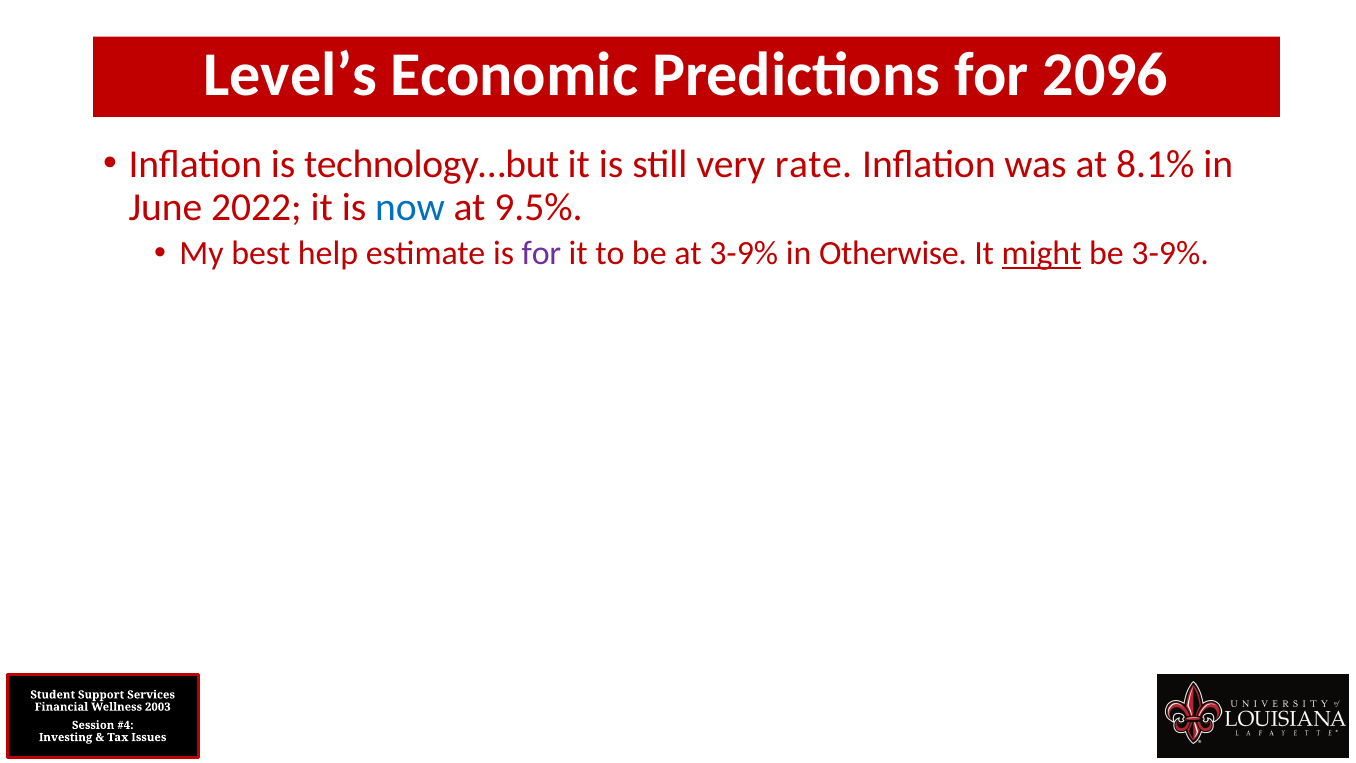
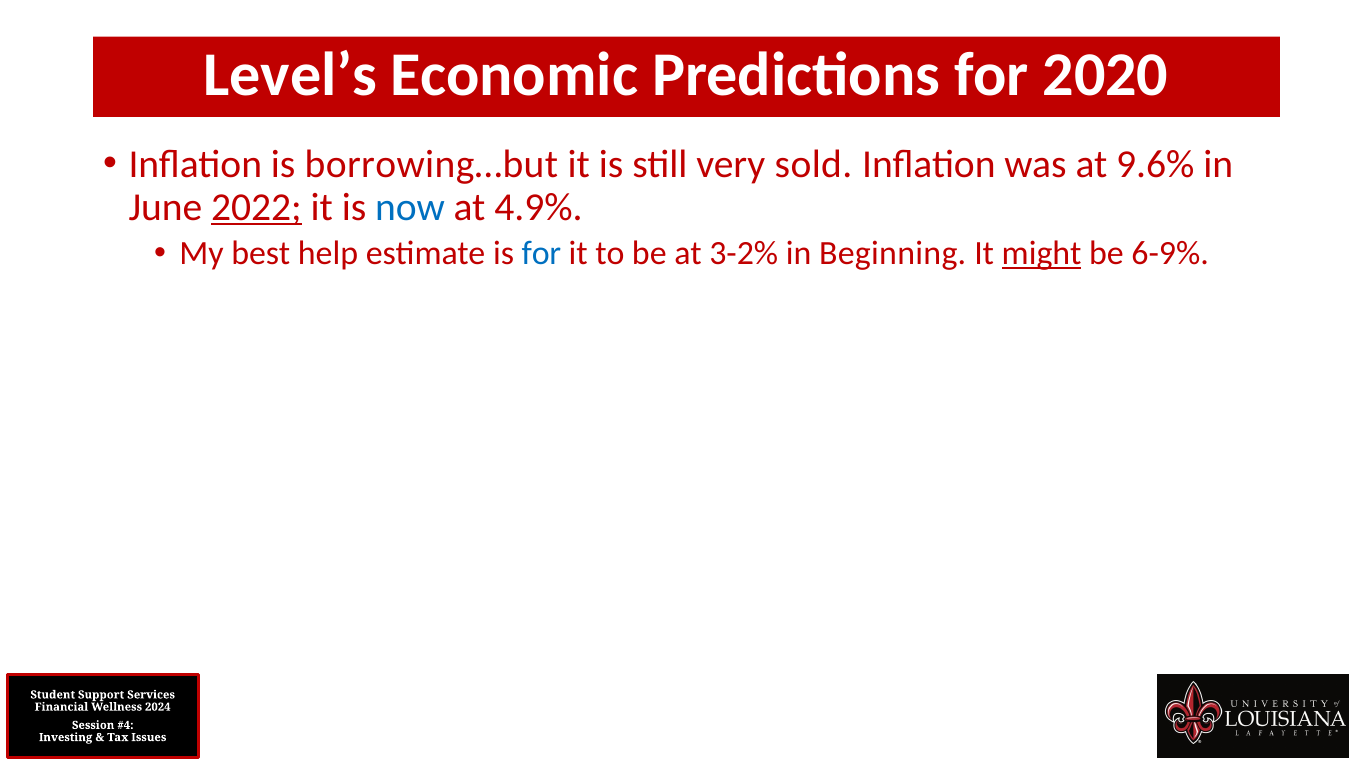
2096: 2096 -> 2020 (1105, 75)
technology…but: technology…but -> borrowing…but (431, 164)
rate: rate -> sold (814, 164)
8.1%: 8.1% -> 9.6% (1155, 164)
2022 underline: none -> present (256, 207)
9.5%: 9.5% -> 4.9% (538, 207)
for colour: purple -> blue (541, 254)
at 3-9%: 3-9% -> 3-2% (744, 254)
Otherwise: Otherwise -> Beginning (893, 254)
be 3-9%: 3-9% -> 6-9% (1170, 254)
2003: 2003 -> 2024 (158, 707)
